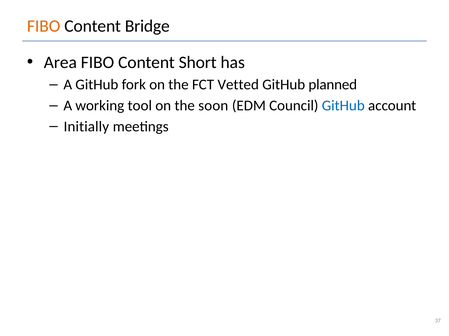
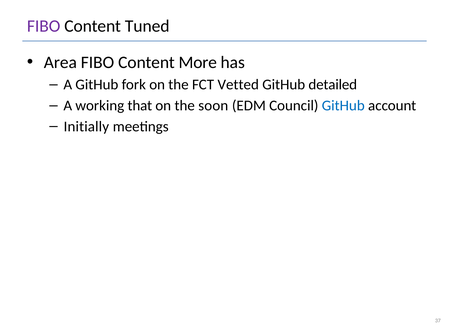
FIBO colour: orange -> purple (44, 26)
Bridge: Bridge -> Tuned (147, 26)
Short: Short -> More (198, 63)
planned: planned -> detailed (333, 85)
tool: tool -> that (140, 106)
